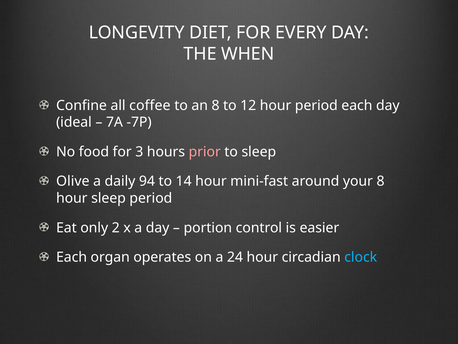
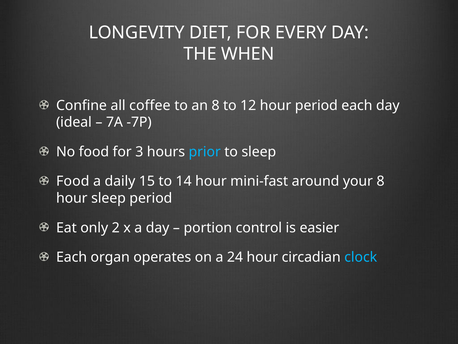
prior colour: pink -> light blue (205, 152)
Olive: Olive -> Food (73, 181)
94: 94 -> 15 (147, 181)
